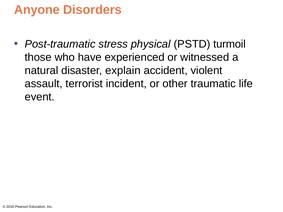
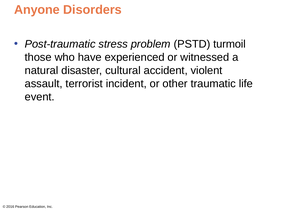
physical: physical -> problem (151, 44)
explain: explain -> cultural (123, 71)
